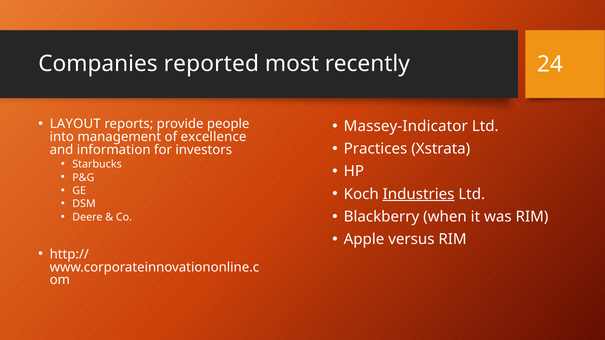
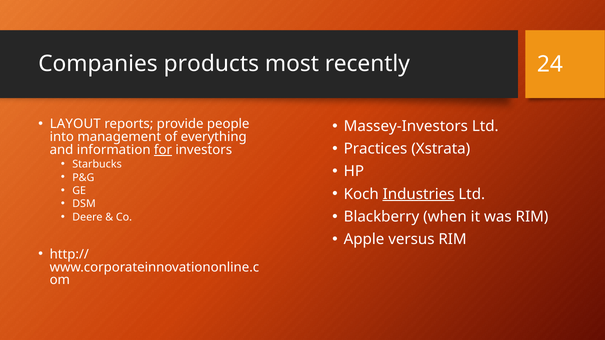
reported: reported -> products (211, 64)
Massey-Indicator: Massey-Indicator -> Massey-Investors (406, 126)
excellence: excellence -> everything (214, 137)
for underline: none -> present (163, 150)
